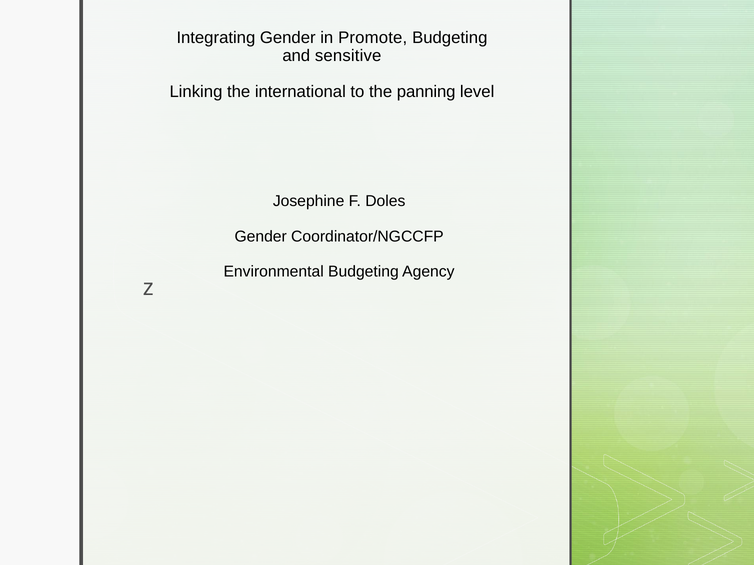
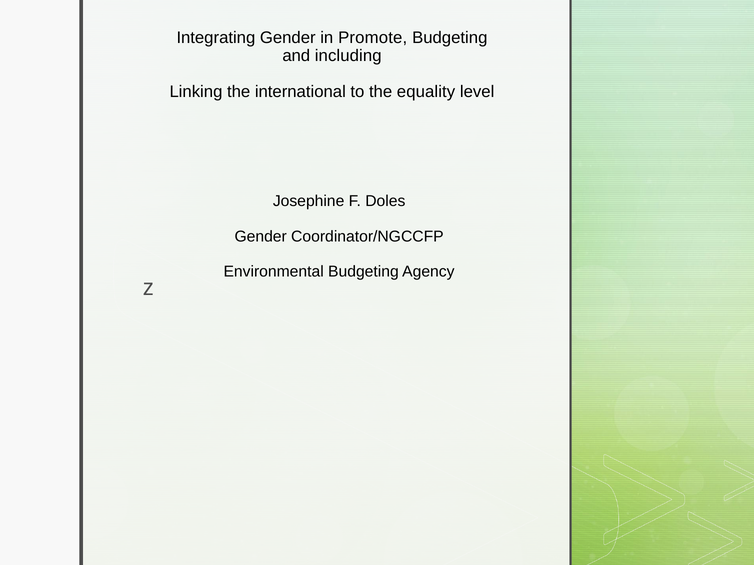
sensitive: sensitive -> including (348, 56)
panning: panning -> equality (426, 92)
